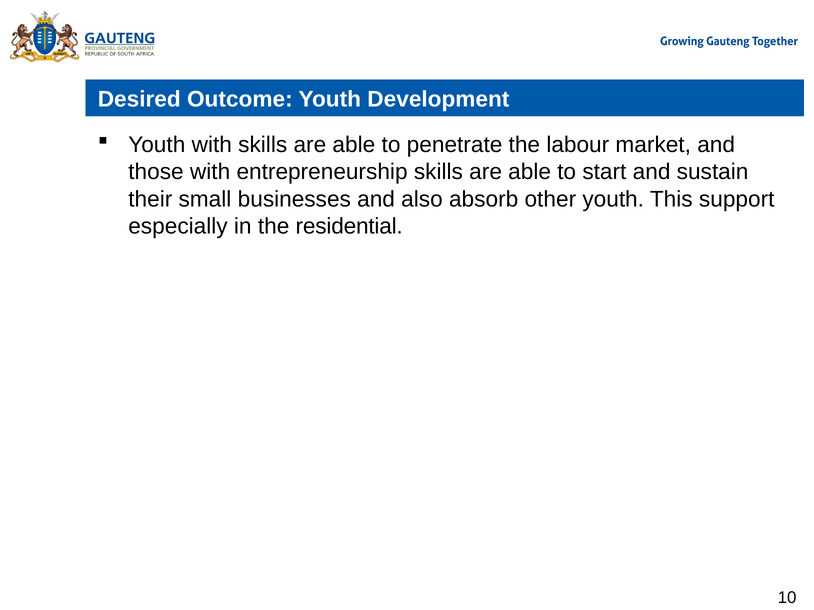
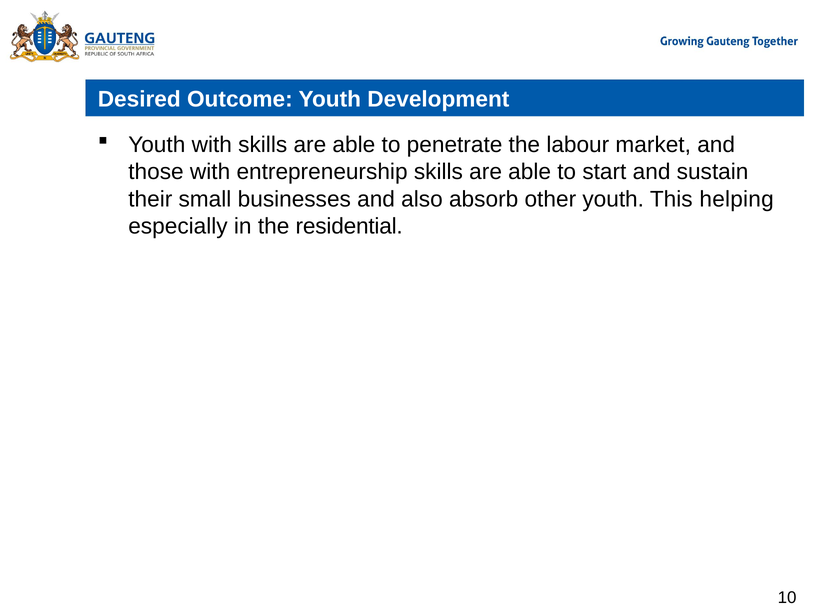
support: support -> helping (737, 199)
